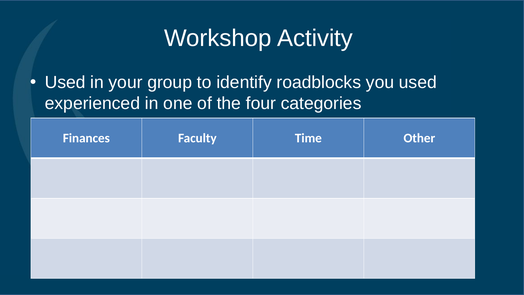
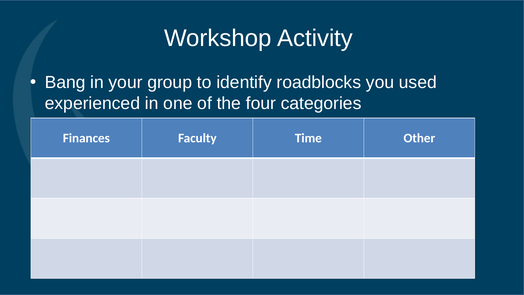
Used: Used -> Bang (65, 82)
